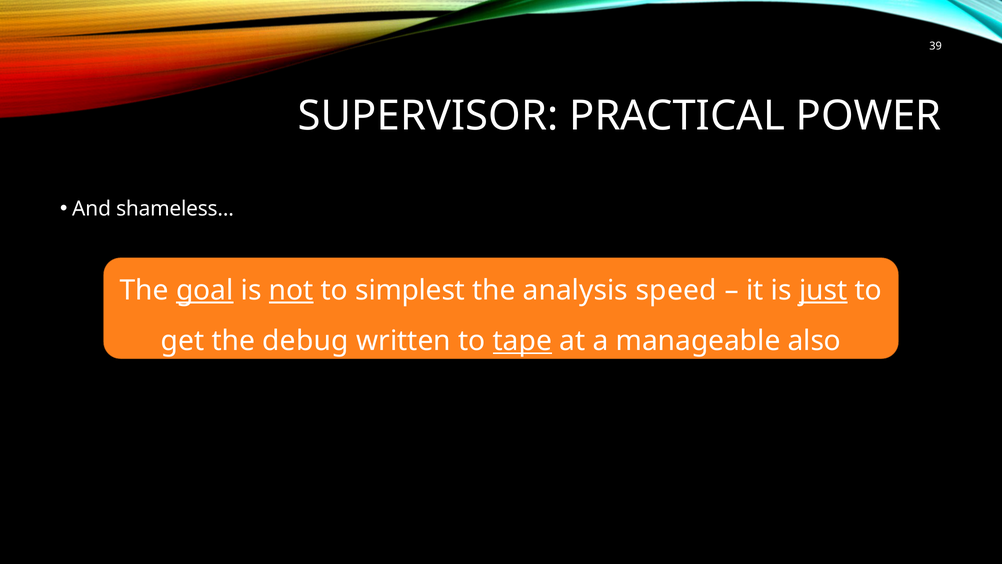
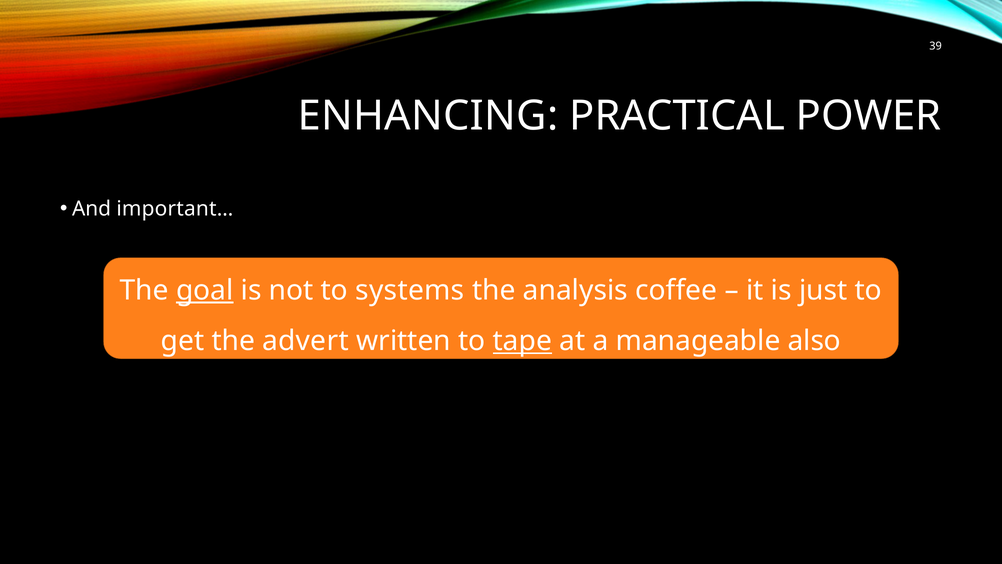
SUPERVISOR: SUPERVISOR -> ENHANCING (428, 116)
shameless…: shameless… -> important… (175, 209)
not underline: present -> none (291, 290)
simplest: simplest -> systems (410, 290)
speed: speed -> coffee (676, 290)
just underline: present -> none (823, 290)
debug: debug -> advert (305, 341)
